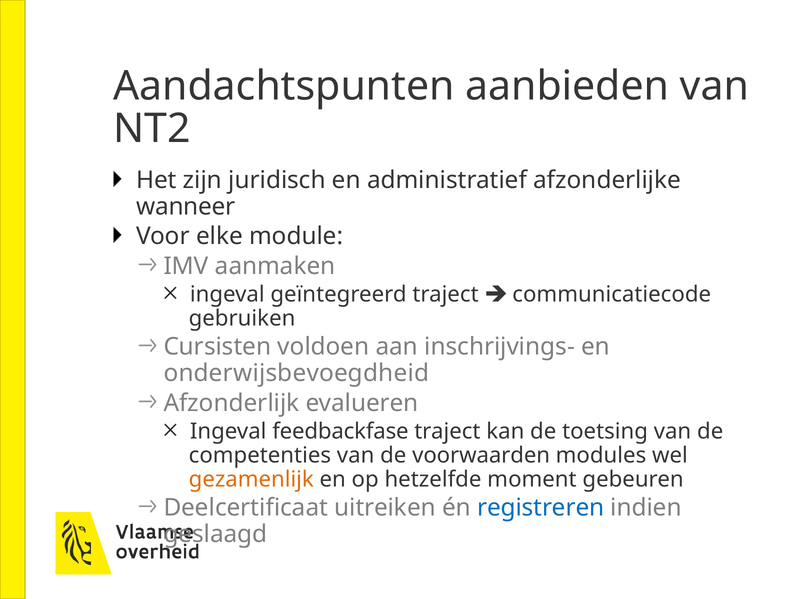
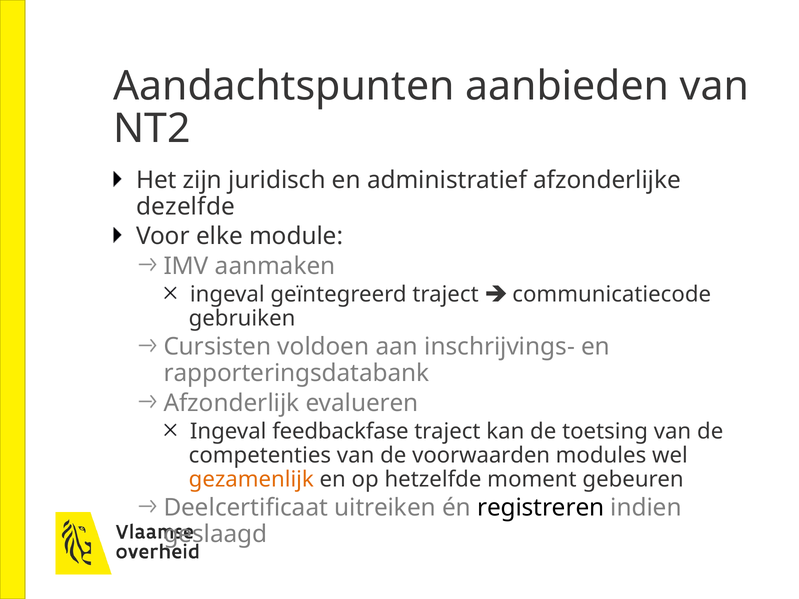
wanneer: wanneer -> dezelfde (186, 207)
onderwijsbevoegdheid: onderwijsbevoegdheid -> rapporteringsdatabank (296, 373)
registreren colour: blue -> black (541, 508)
